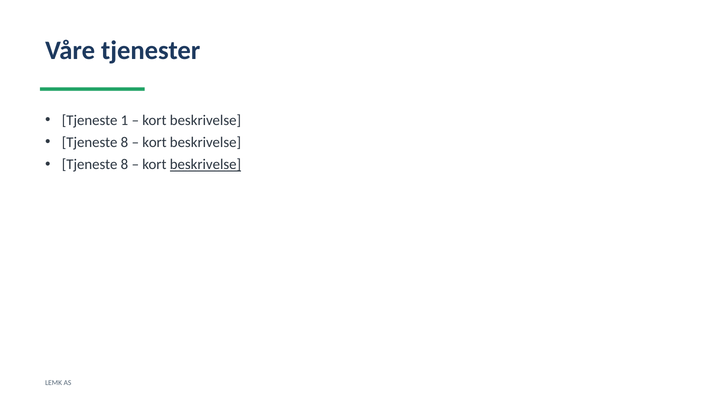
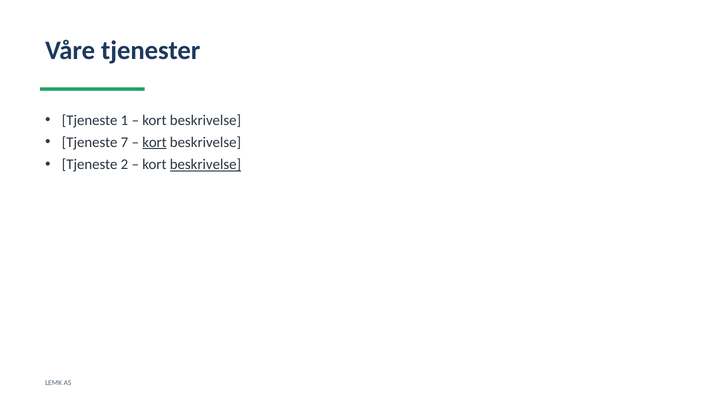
8: 8 -> 7 (124, 142)
kort underline: none -> present (154, 142)
8: 8 -> 2 (124, 165)
